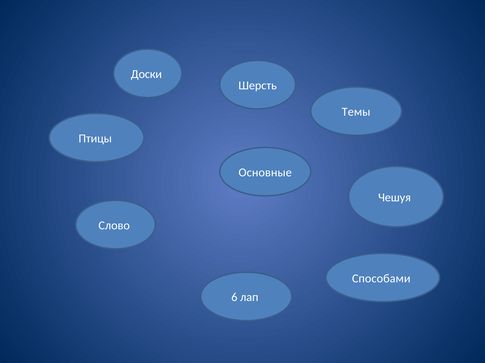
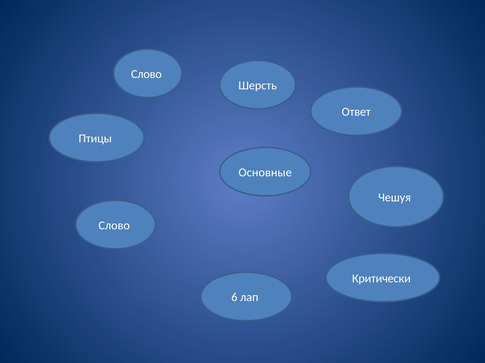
Доски: Доски -> Слово (146, 74)
Темы: Темы -> Ответ (356, 112)
Способами: Способами -> Критически (381, 279)
